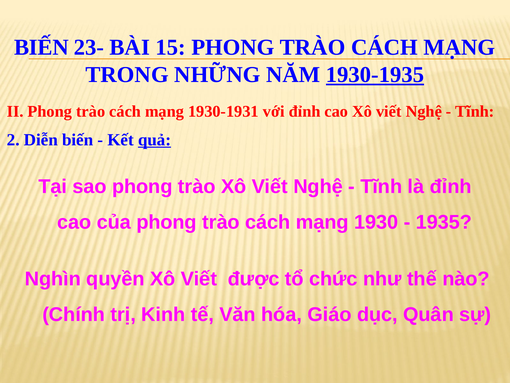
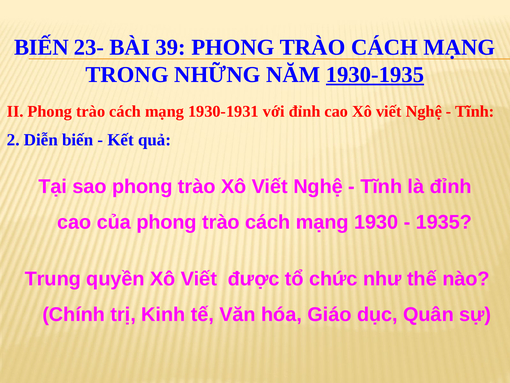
15: 15 -> 39 (171, 47)
quả underline: present -> none (155, 140)
Nghìn: Nghìn -> Trung (53, 278)
